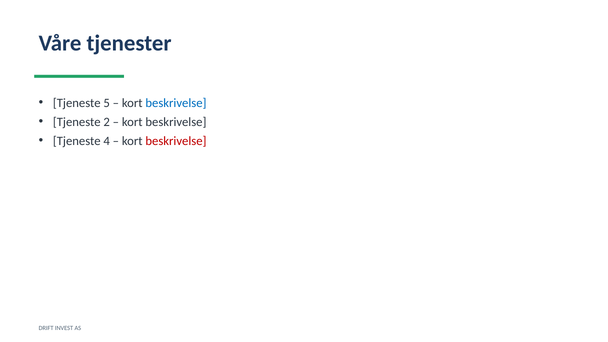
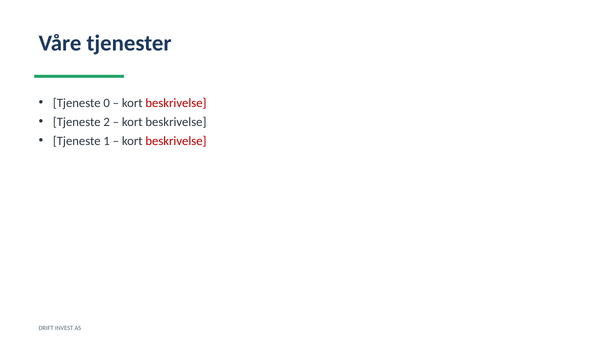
5: 5 -> 0 (107, 103)
beskrivelse colour: blue -> red (176, 103)
4: 4 -> 1 (107, 141)
